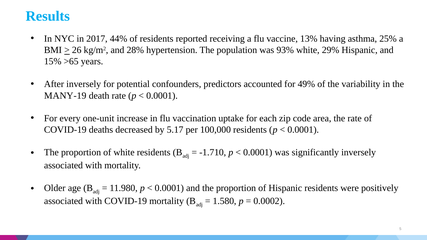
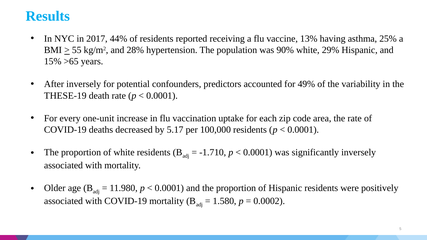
26: 26 -> 55 (77, 50)
93%: 93% -> 90% (285, 50)
MANY-19: MANY-19 -> THESE-19 (65, 96)
